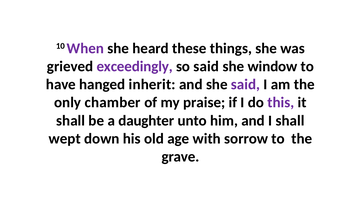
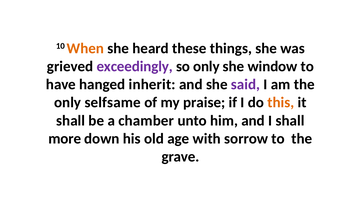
When colour: purple -> orange (85, 48)
so said: said -> only (206, 66)
chamber: chamber -> selfsame (113, 103)
this colour: purple -> orange (281, 103)
daughter: daughter -> chamber (146, 121)
wept: wept -> more (65, 139)
